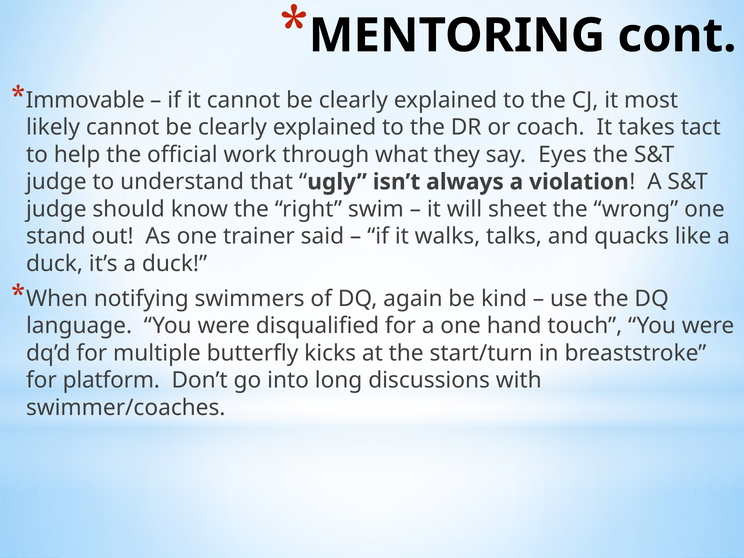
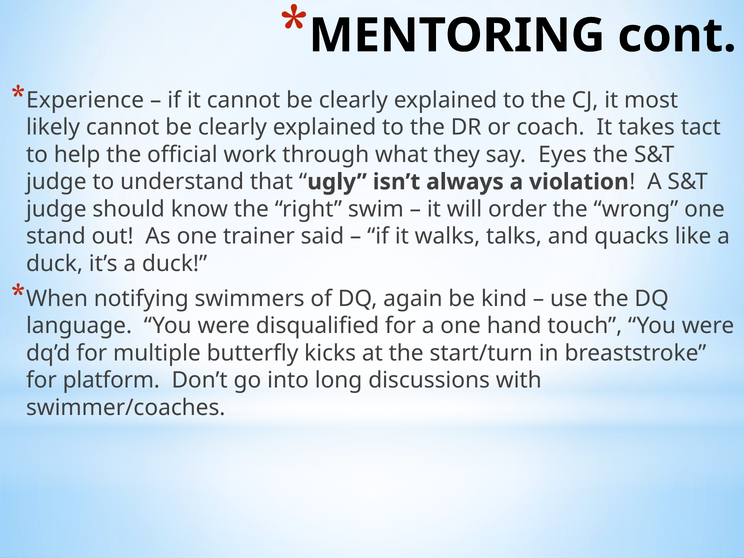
Immovable: Immovable -> Experience (85, 100)
sheet: sheet -> order (518, 209)
